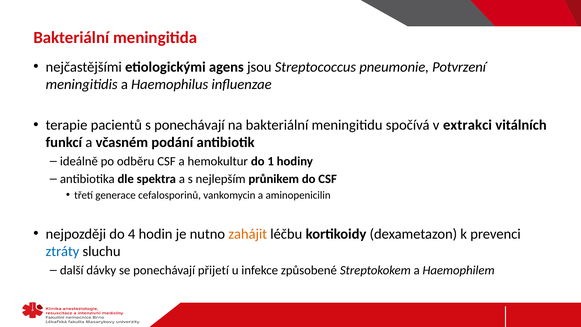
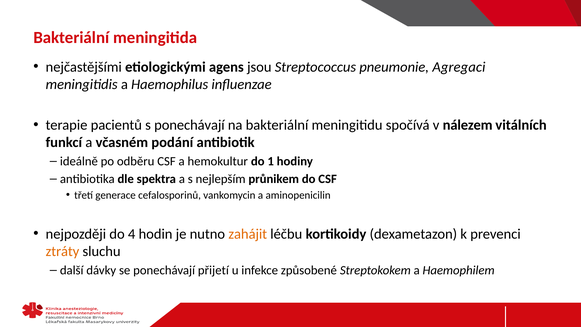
Potvrzení: Potvrzení -> Agregaci (459, 67)
extrakci: extrakci -> nálezem (468, 125)
ztráty colour: blue -> orange (62, 251)
